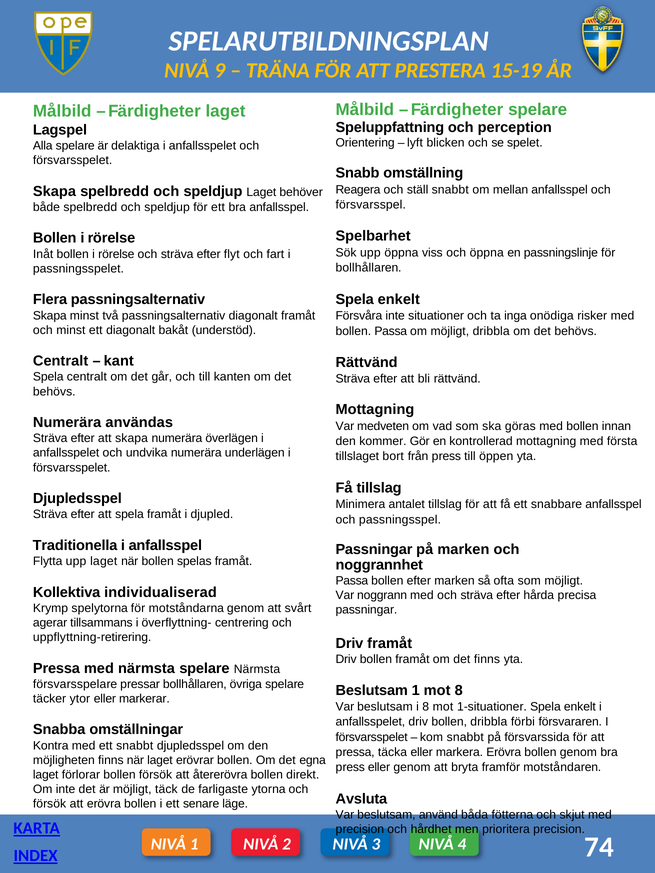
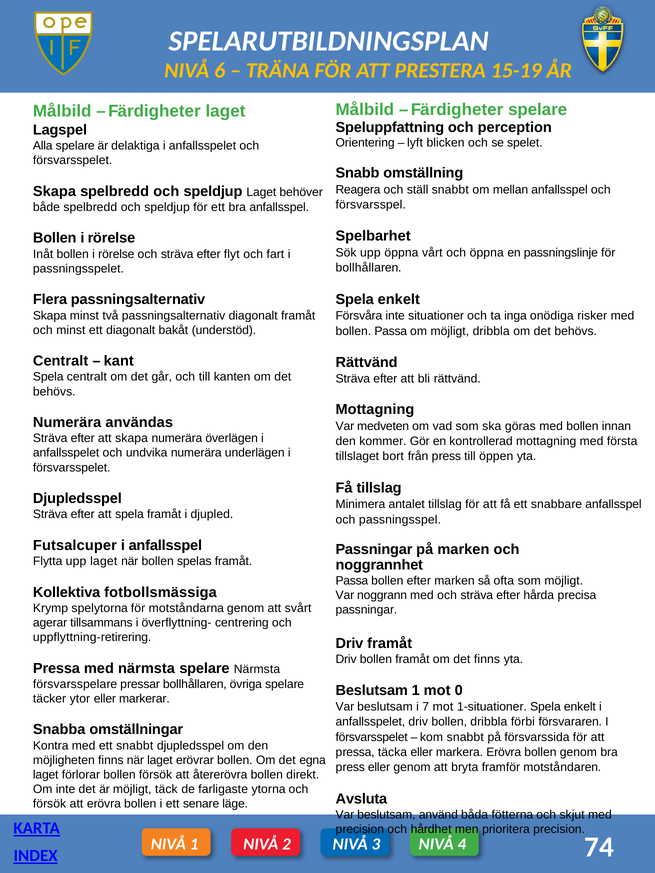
9: 9 -> 6 (220, 70)
viss: viss -> vårt (432, 253)
Traditionella: Traditionella -> Futsalcuper (75, 546)
individualiserad: individualiserad -> fotbollsmässiga (161, 592)
mot 8: 8 -> 0 (459, 690)
i 8: 8 -> 7 (426, 707)
